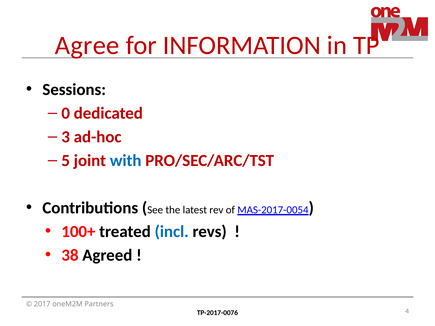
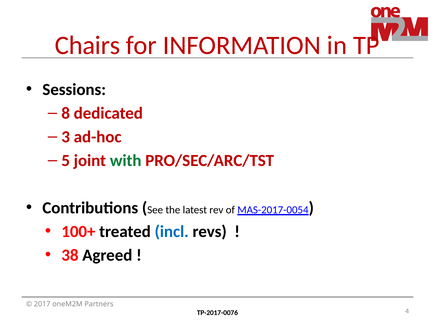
Agree: Agree -> Chairs (87, 45)
0: 0 -> 8 (66, 113)
with colour: blue -> green (126, 161)
